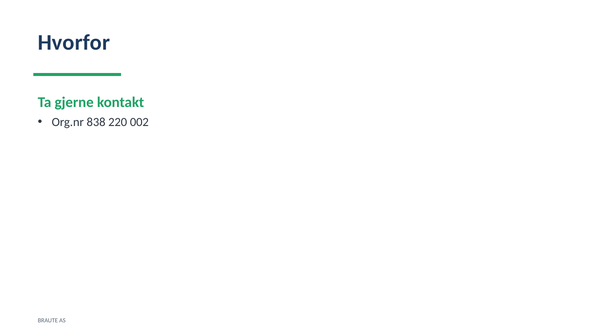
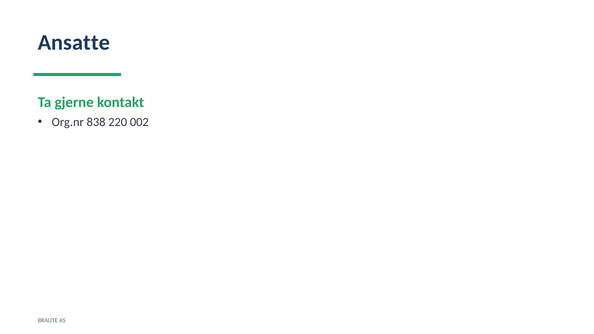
Hvorfor: Hvorfor -> Ansatte (74, 42)
